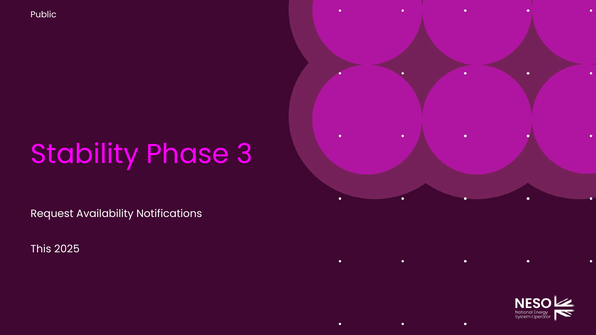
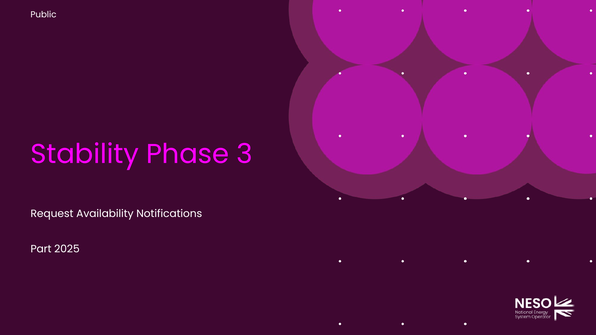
This: This -> Part (41, 249)
